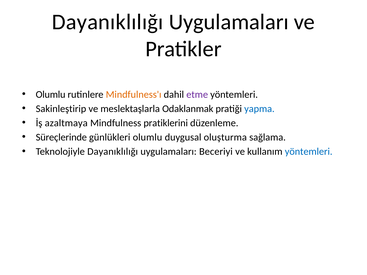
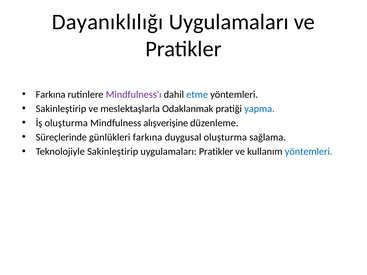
Olumlu: Olumlu -> Farkına (51, 95)
Mindfulness'ı colour: orange -> purple (134, 95)
etme colour: purple -> blue (197, 95)
İş azaltmaya: azaltmaya -> oluşturma (66, 123)
pratiklerini: pratiklerini -> alışverişine (166, 123)
günlükleri olumlu: olumlu -> farkına (147, 137)
Teknolojiyle Dayanıklılığı: Dayanıklılığı -> Sakinleştirip (113, 152)
uygulamaları Beceriyi: Beceriyi -> Pratikler (216, 152)
